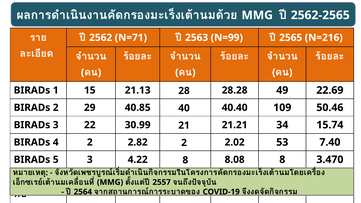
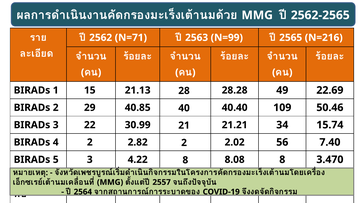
53: 53 -> 56 (282, 142)
